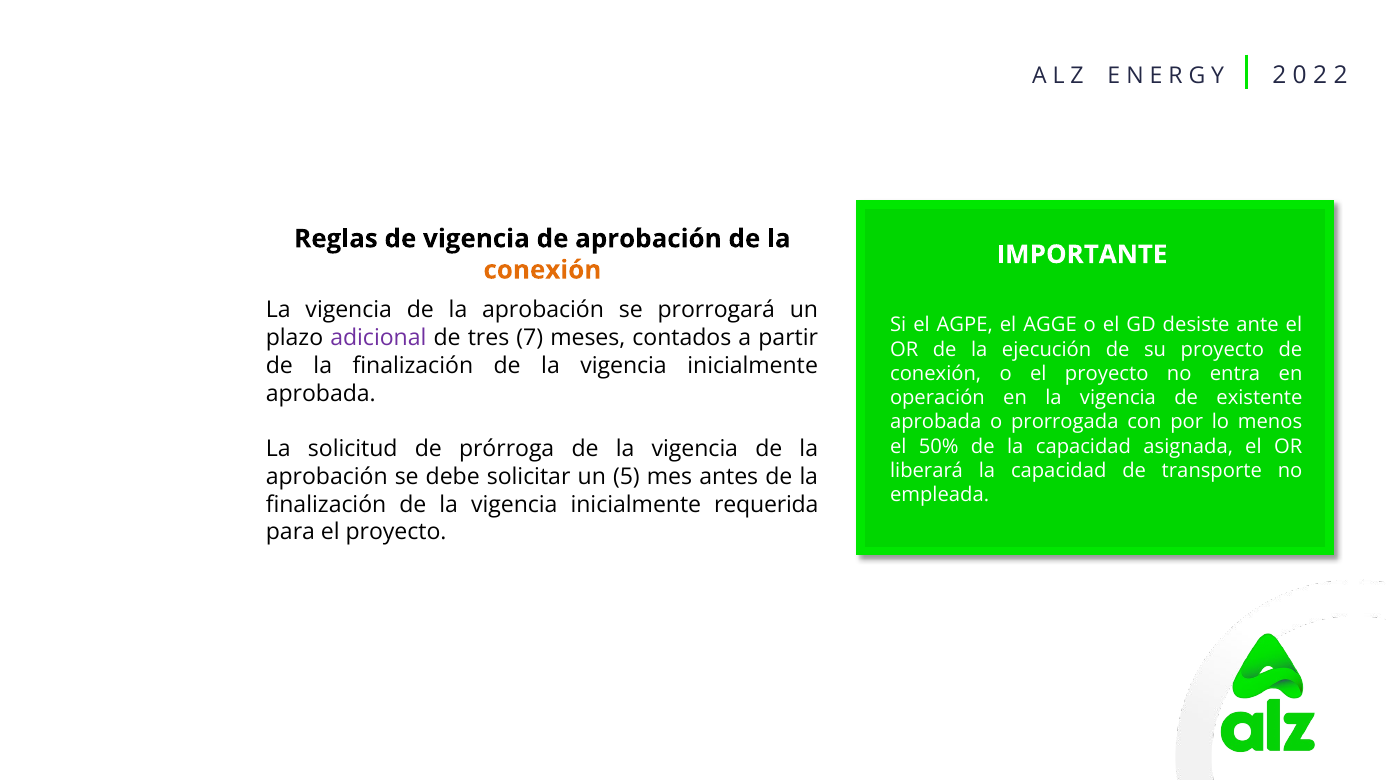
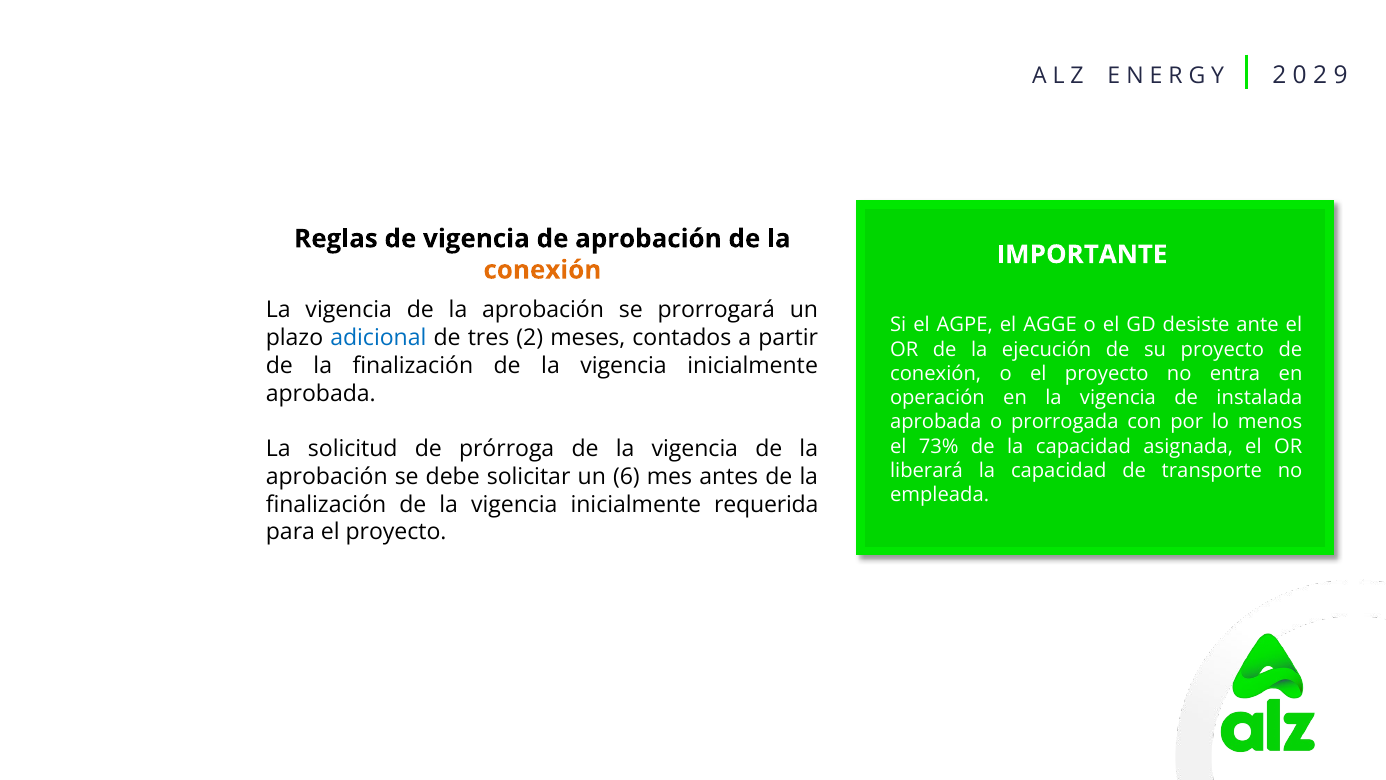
2: 2 -> 9 (1341, 76)
adicional colour: purple -> blue (378, 338)
tres 7: 7 -> 2 (530, 338)
existente: existente -> instalada (1259, 398)
50%: 50% -> 73% (939, 446)
5: 5 -> 6 (626, 476)
